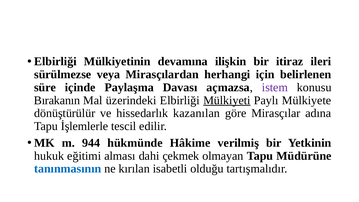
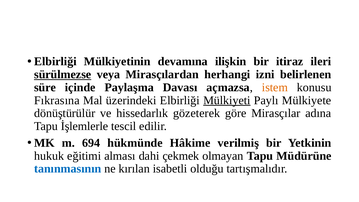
sürülmezse underline: none -> present (63, 74)
için: için -> izni (265, 74)
istem colour: purple -> orange (275, 87)
Bırakanın: Bırakanın -> Fıkrasına (57, 100)
kazanılan: kazanılan -> gözeterek (197, 113)
944: 944 -> 694 (91, 143)
